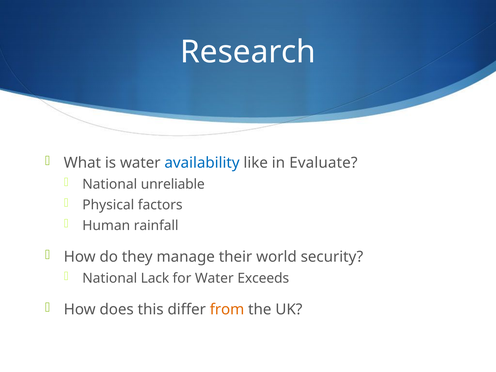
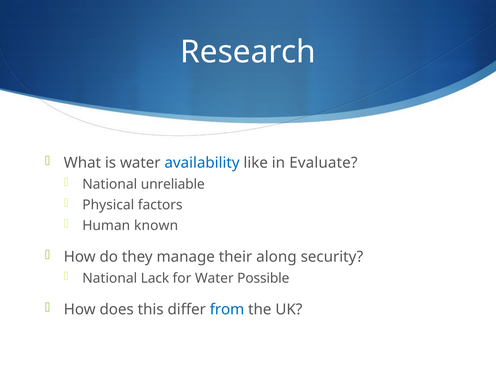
rainfall: rainfall -> known (156, 226)
world: world -> along (276, 257)
Exceeds: Exceeds -> Possible (263, 278)
from colour: orange -> blue (227, 310)
